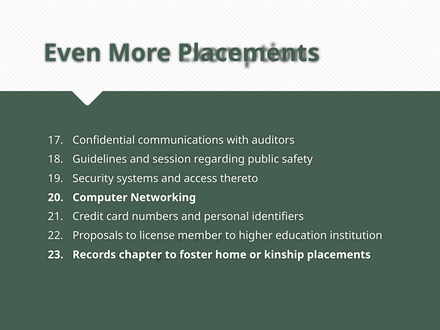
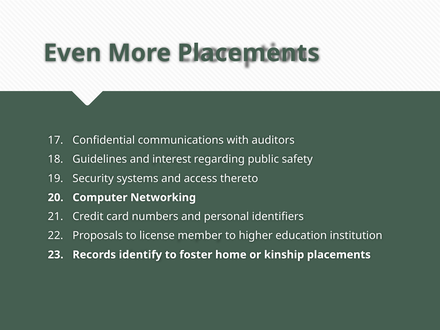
session: session -> interest (172, 159)
chapter: chapter -> identify (140, 255)
